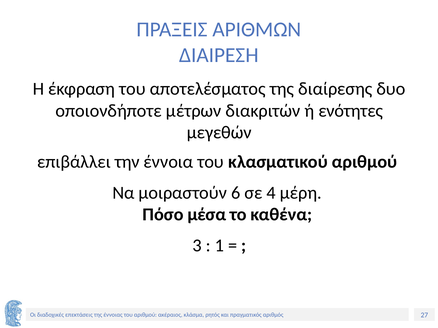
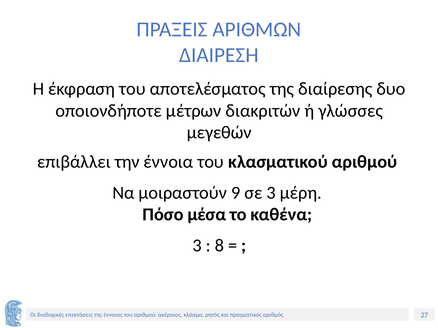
ενότητες: ενότητες -> γλώσσες (351, 111)
6: 6 -> 9 (236, 193)
σε 4: 4 -> 3 (271, 193)
1: 1 -> 8 (219, 246)
